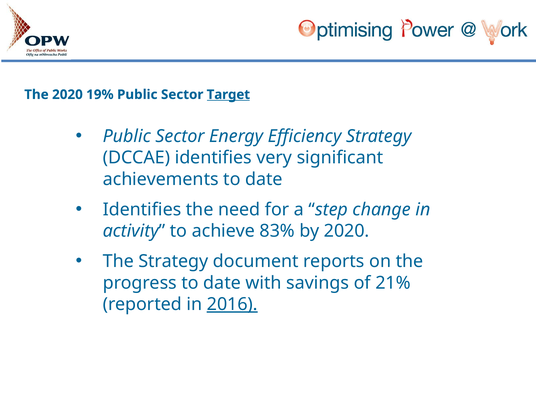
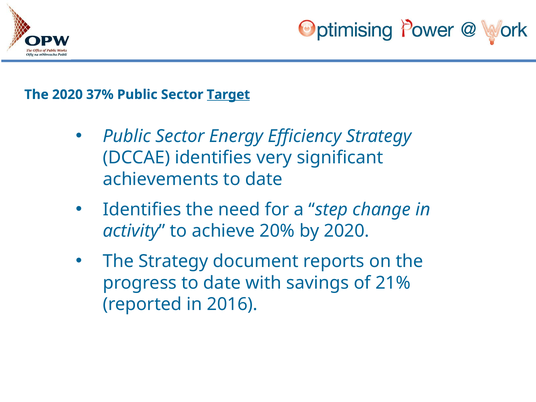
19%: 19% -> 37% (100, 95)
83%: 83% -> 20% (277, 231)
2016 underline: present -> none (232, 304)
